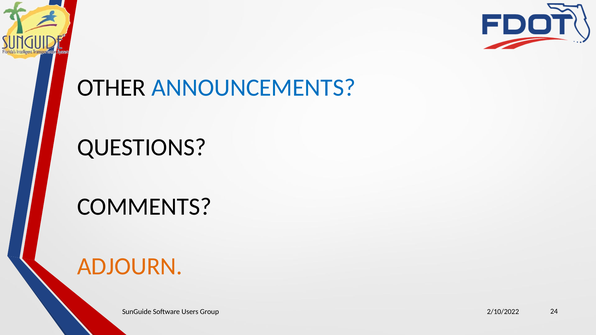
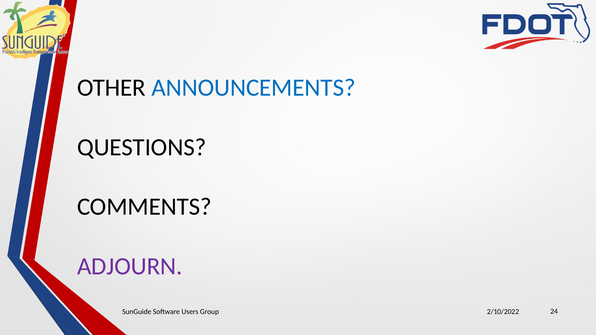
ADJOURN colour: orange -> purple (130, 266)
